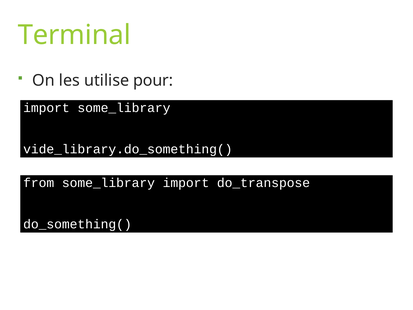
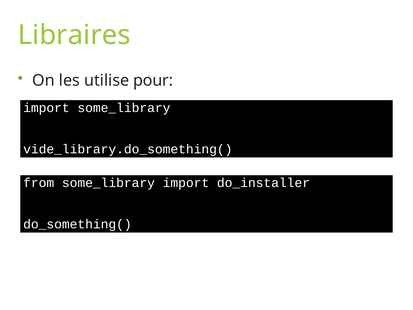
Terminal: Terminal -> Libraires (74, 35)
do_transpose: do_transpose -> do_installer (264, 183)
